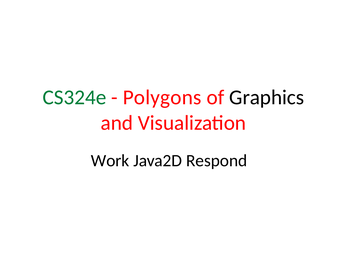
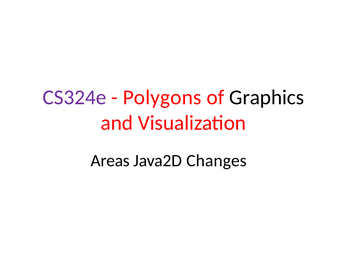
CS324e colour: green -> purple (74, 97)
Work: Work -> Areas (110, 161)
Respond: Respond -> Changes (217, 161)
